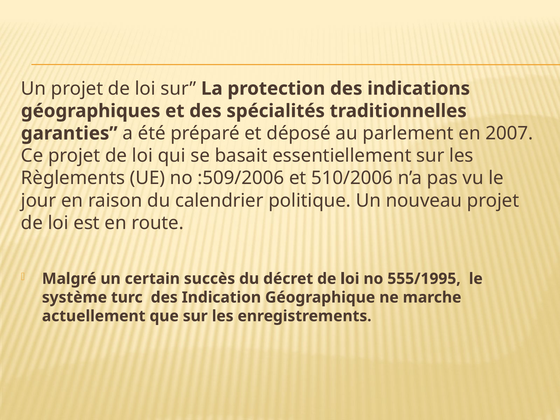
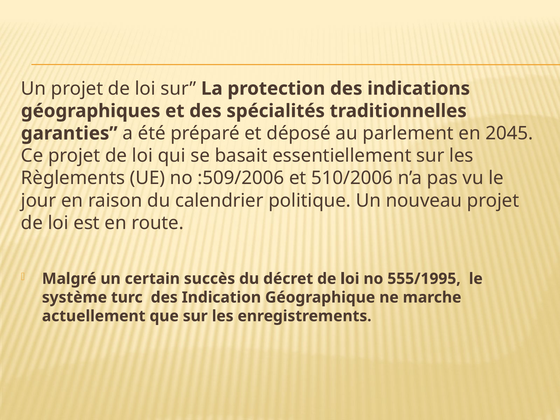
2007: 2007 -> 2045 (509, 133)
